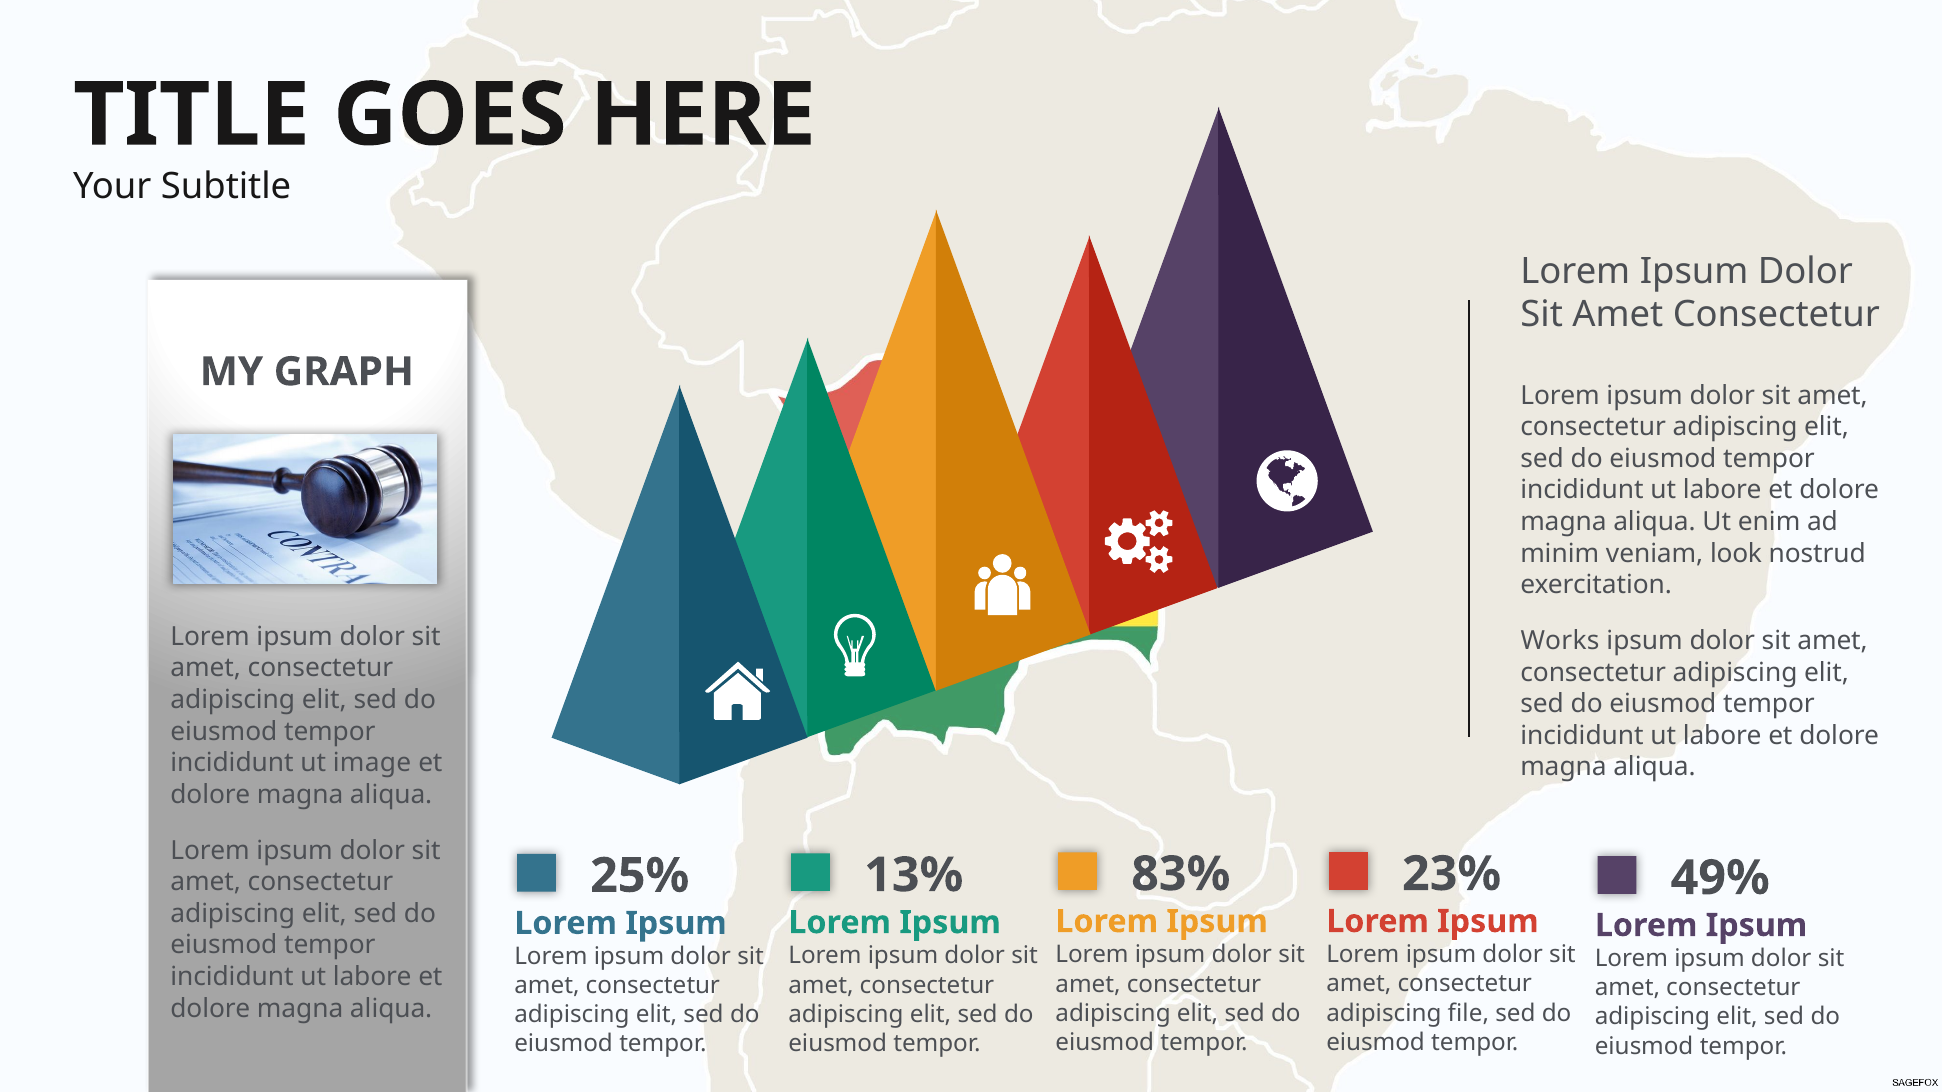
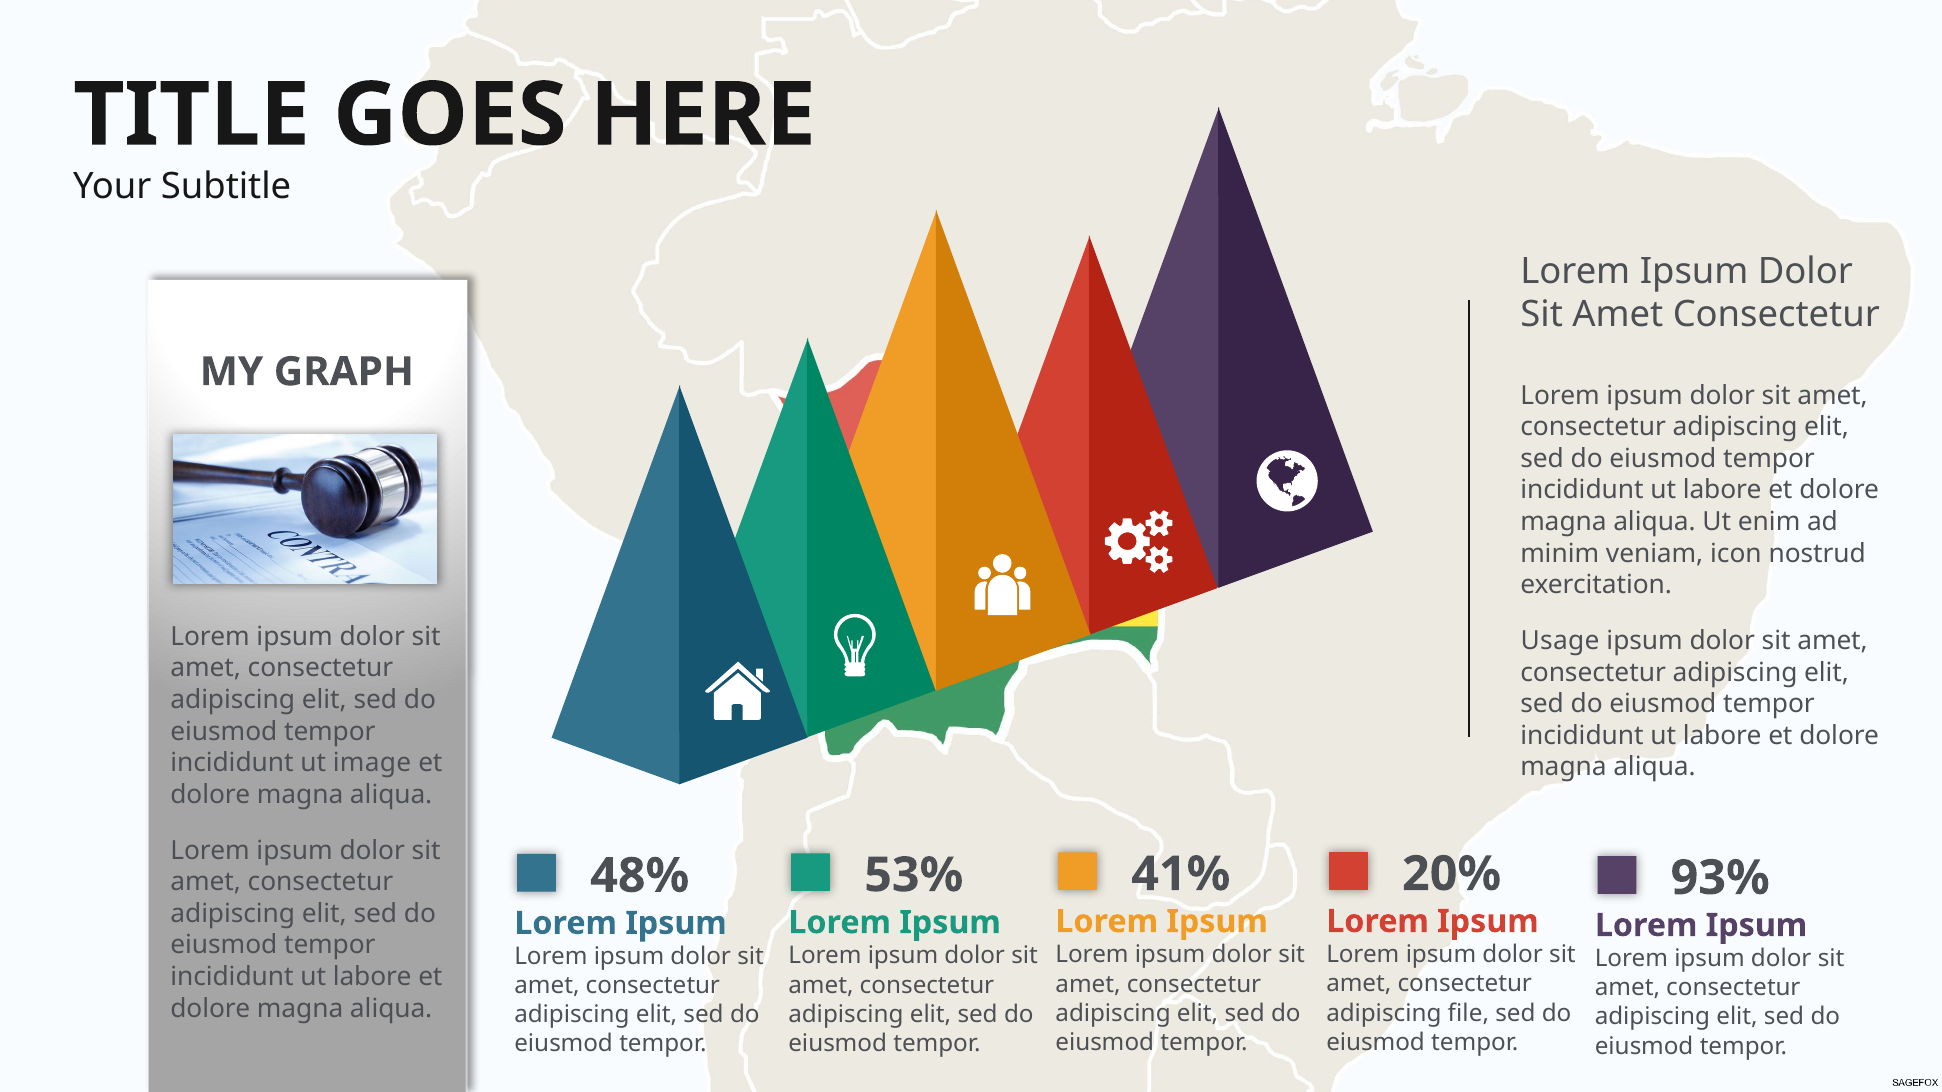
look: look -> icon (1736, 554)
Works: Works -> Usage (1560, 641)
23%: 23% -> 20% (1452, 874)
83%: 83% -> 41% (1181, 874)
13%: 13% -> 53% (914, 875)
25%: 25% -> 48% (640, 876)
49%: 49% -> 93% (1720, 878)
